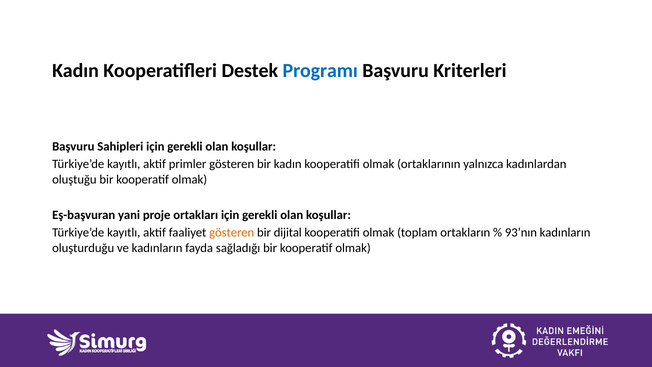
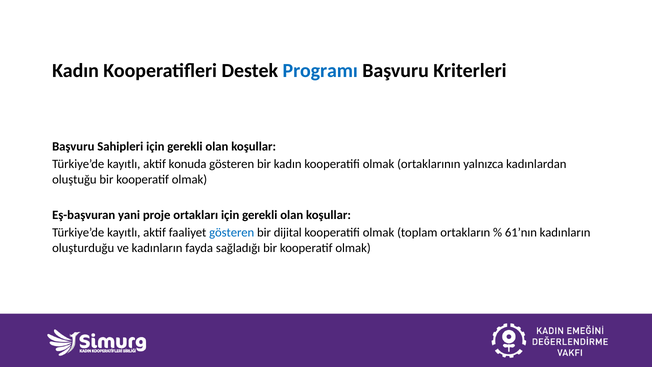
primler: primler -> konuda (188, 164)
gösteren colour: orange -> blue (232, 233)
93’nın: 93’nın -> 61’nın (521, 233)
